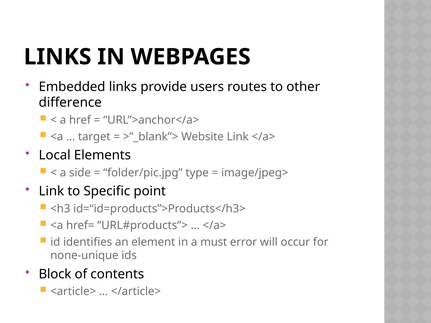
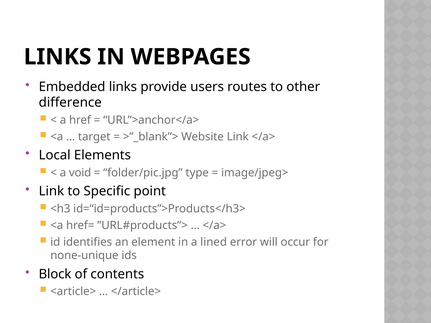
side: side -> void (80, 173)
must: must -> lined (214, 242)
